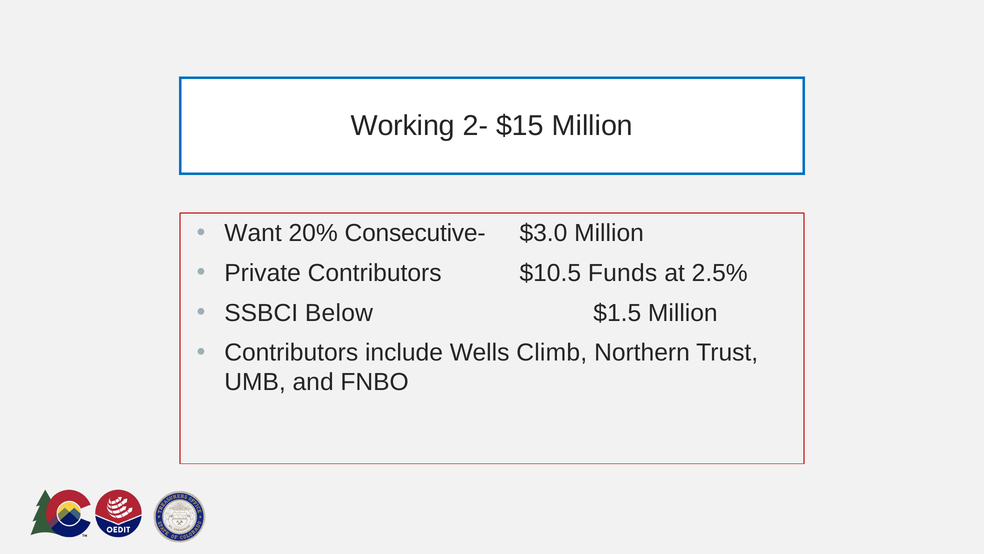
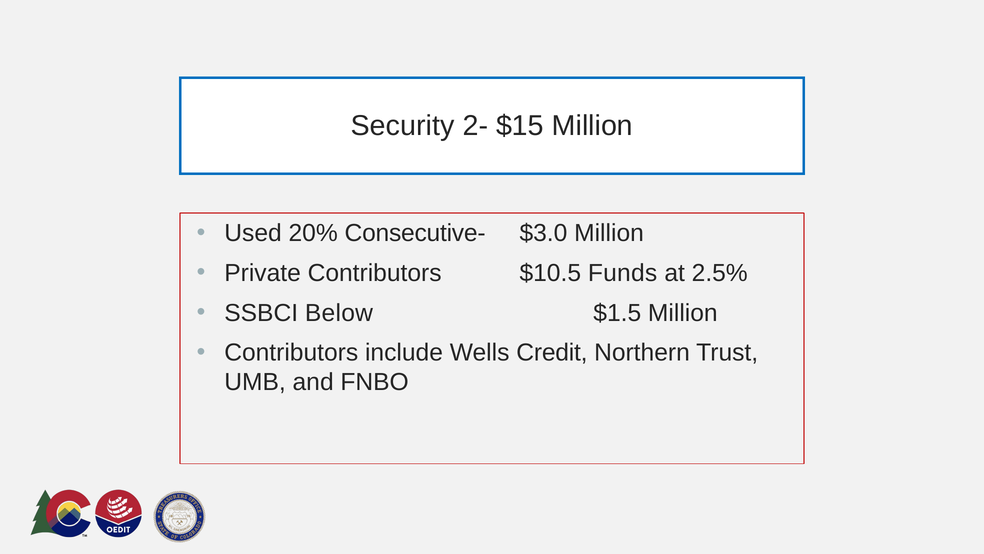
Working: Working -> Security (403, 126)
Want: Want -> Used (253, 233)
Climb: Climb -> Credit (552, 352)
